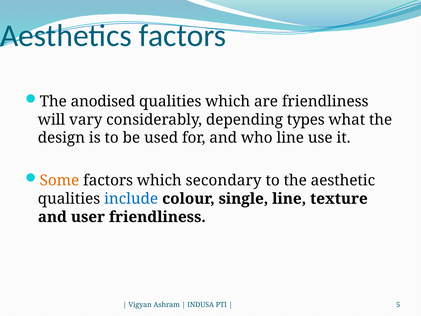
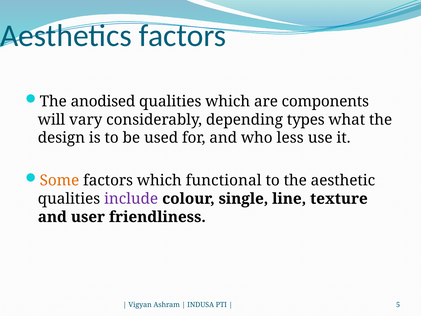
are friendliness: friendliness -> components (325, 101)
who line: line -> less (290, 138)
secondary: secondary -> functional (224, 180)
include colour: blue -> purple (131, 199)
